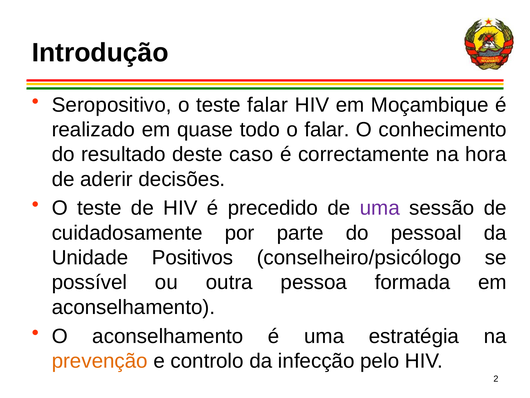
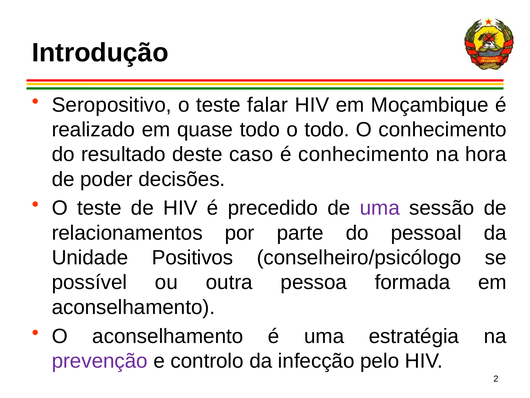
o falar: falar -> todo (327, 130)
é correctamente: correctamente -> conhecimento (364, 154)
aderir: aderir -> poder (107, 179)
cuidadosamente: cuidadosamente -> relacionamentos (127, 233)
prevenção colour: orange -> purple (100, 361)
